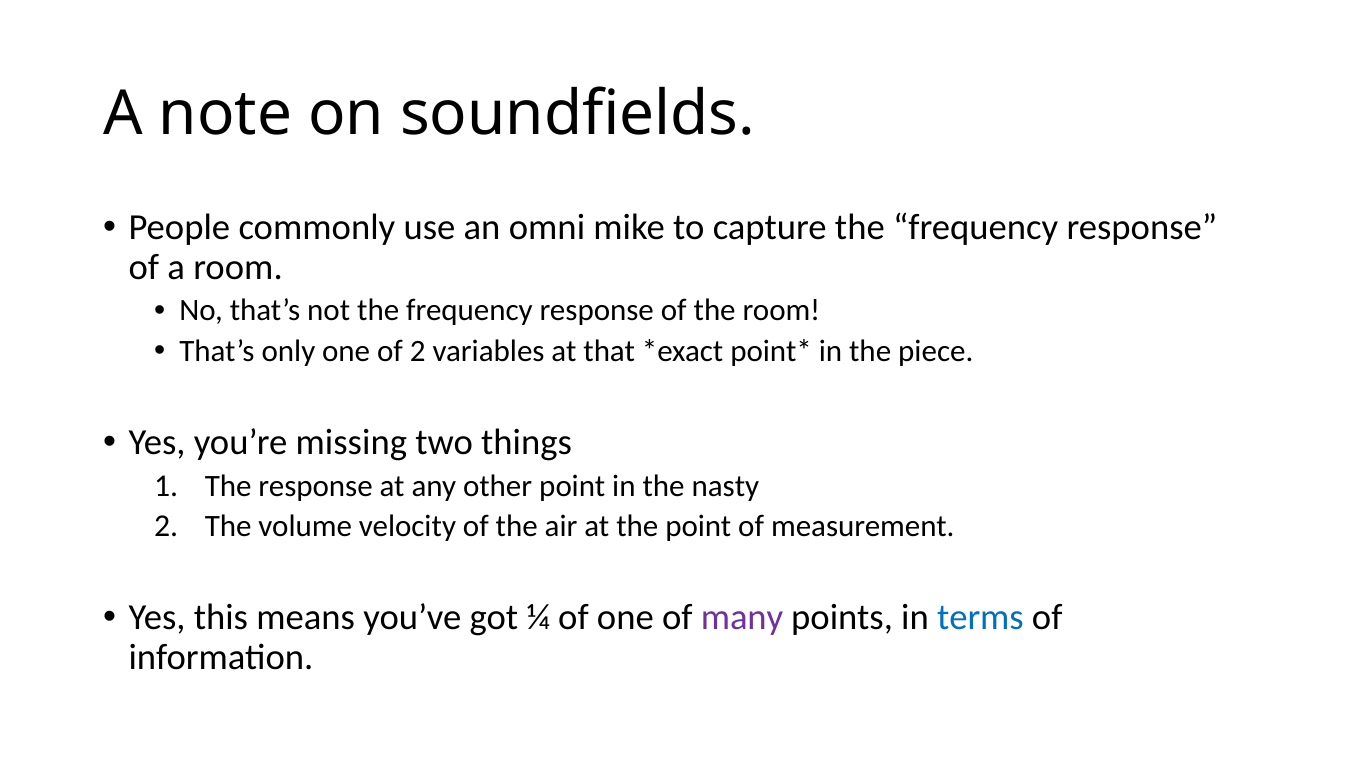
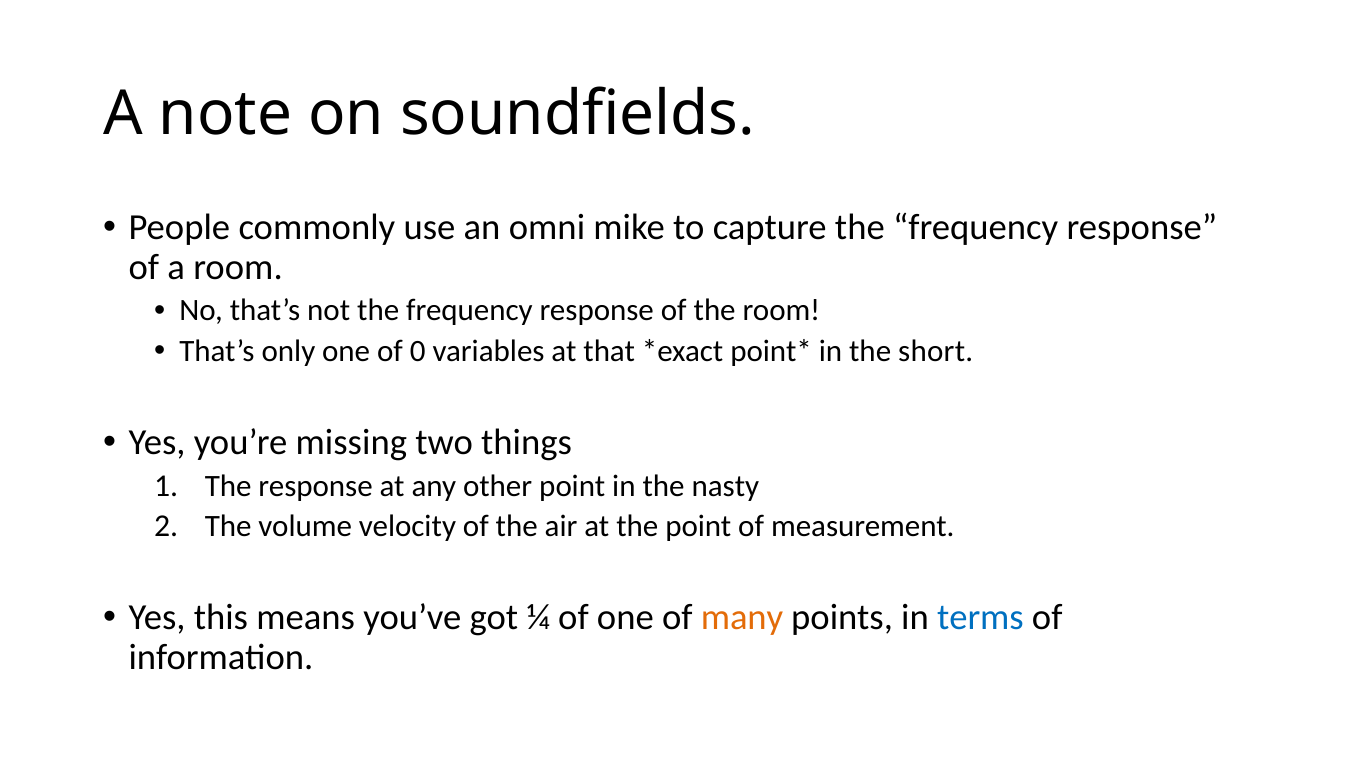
of 2: 2 -> 0 (418, 351)
piece: piece -> short (936, 351)
many colour: purple -> orange (742, 618)
